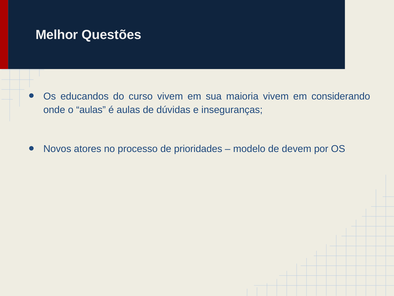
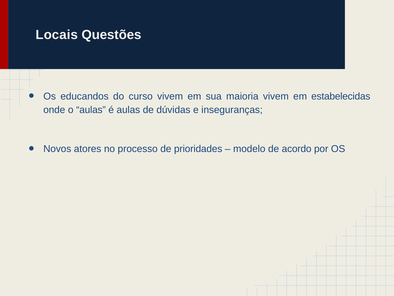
Melhor: Melhor -> Locais (57, 35)
considerando: considerando -> estabelecidas (341, 96)
devem: devem -> acordo (297, 149)
